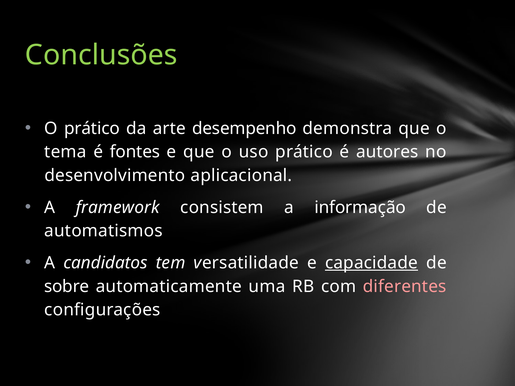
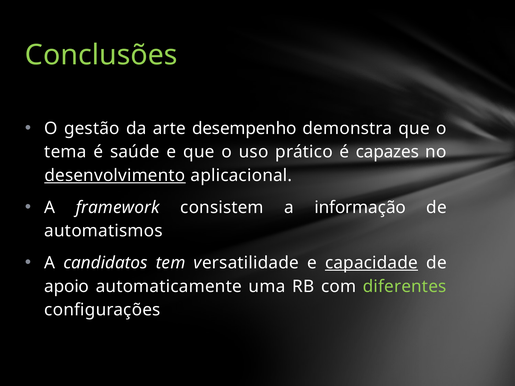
O prático: prático -> gestão (92, 129)
fontes: fontes -> saúde (135, 152)
autores: autores -> capazes (387, 152)
desenvolvimento underline: none -> present (115, 175)
sobre: sobre -> apoio (67, 287)
diferentes colour: pink -> light green (405, 287)
